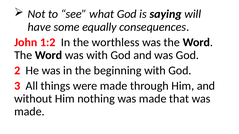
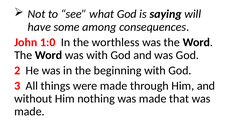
equally: equally -> among (99, 27)
1:2: 1:2 -> 1:0 (48, 42)
